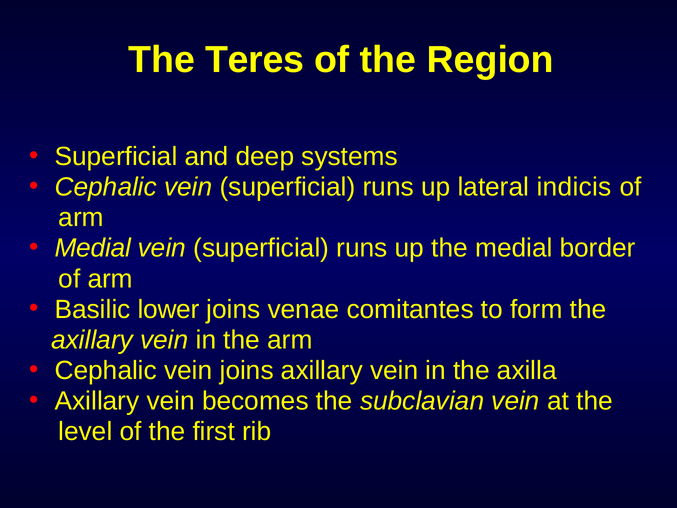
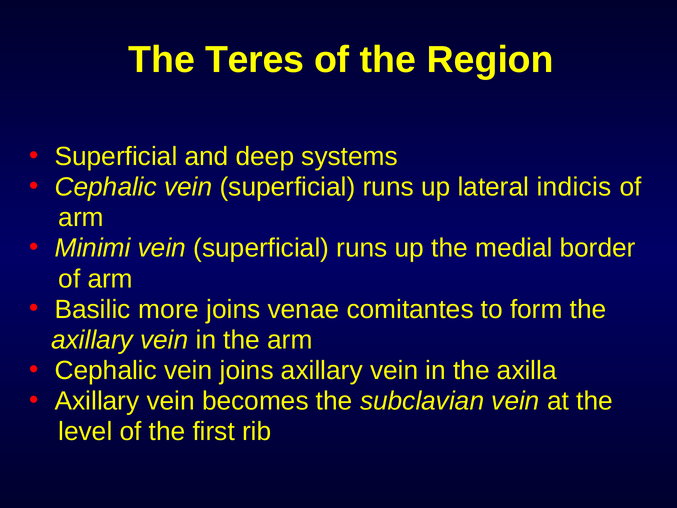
Medial: Medial -> Minimi (93, 248)
lower: lower -> more (168, 309)
